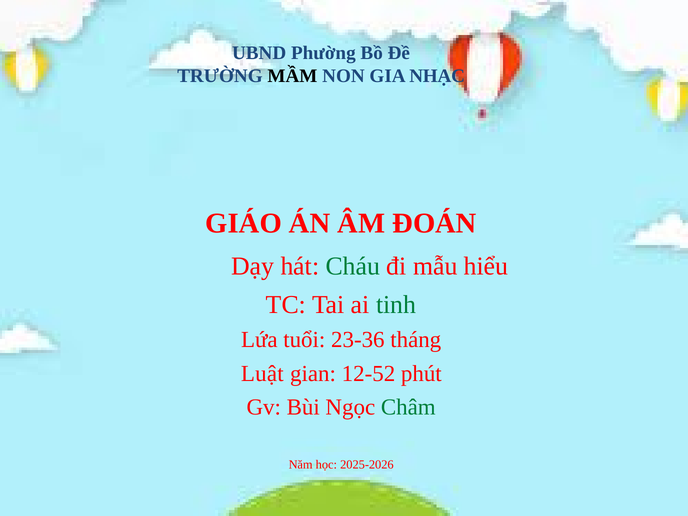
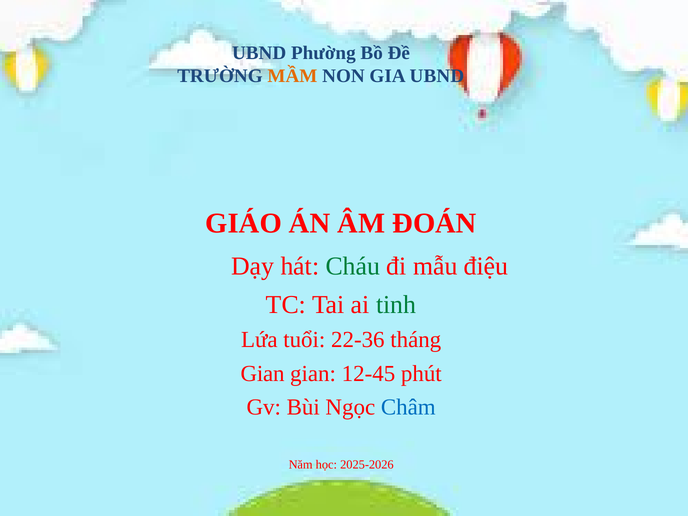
MẦM colour: black -> orange (292, 76)
GIA NHẠC: NHẠC -> UBND (437, 76)
hiểu: hiểu -> điệu (486, 266)
23-36: 23-36 -> 22-36 (358, 340)
Luật: Luật -> Gian (263, 374)
12-52: 12-52 -> 12-45 (368, 374)
Châm colour: green -> blue (408, 407)
